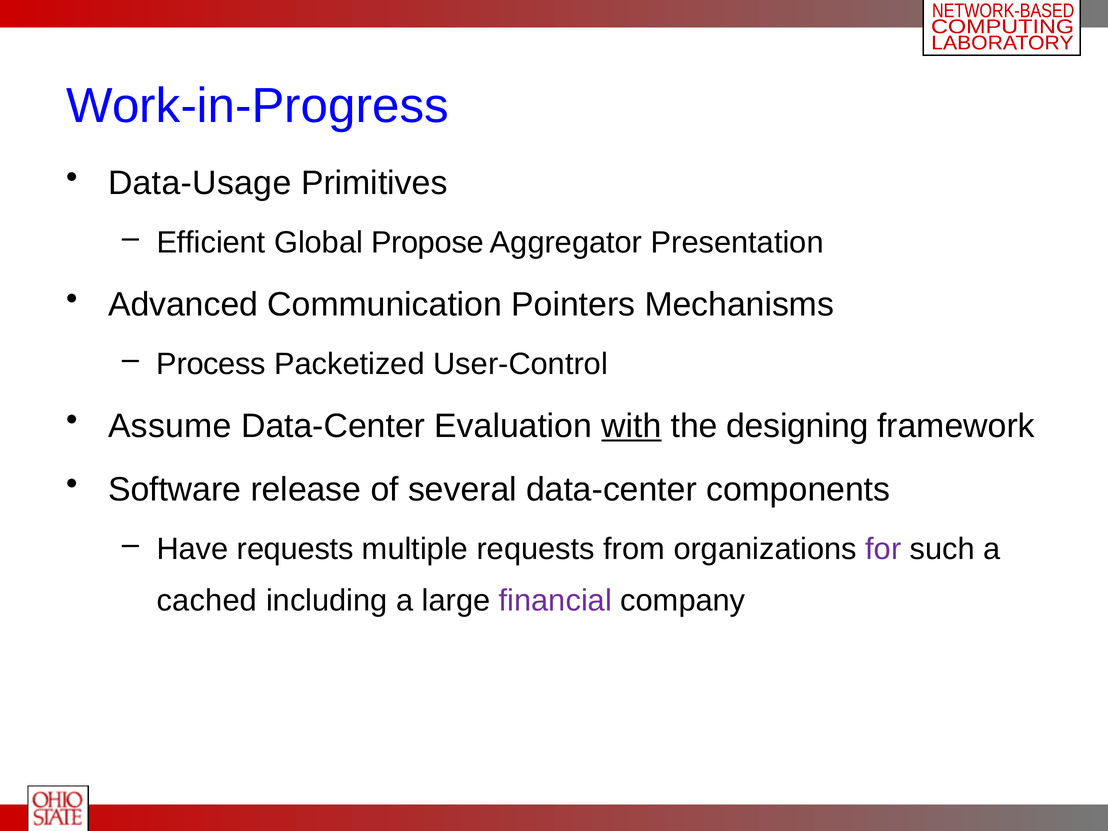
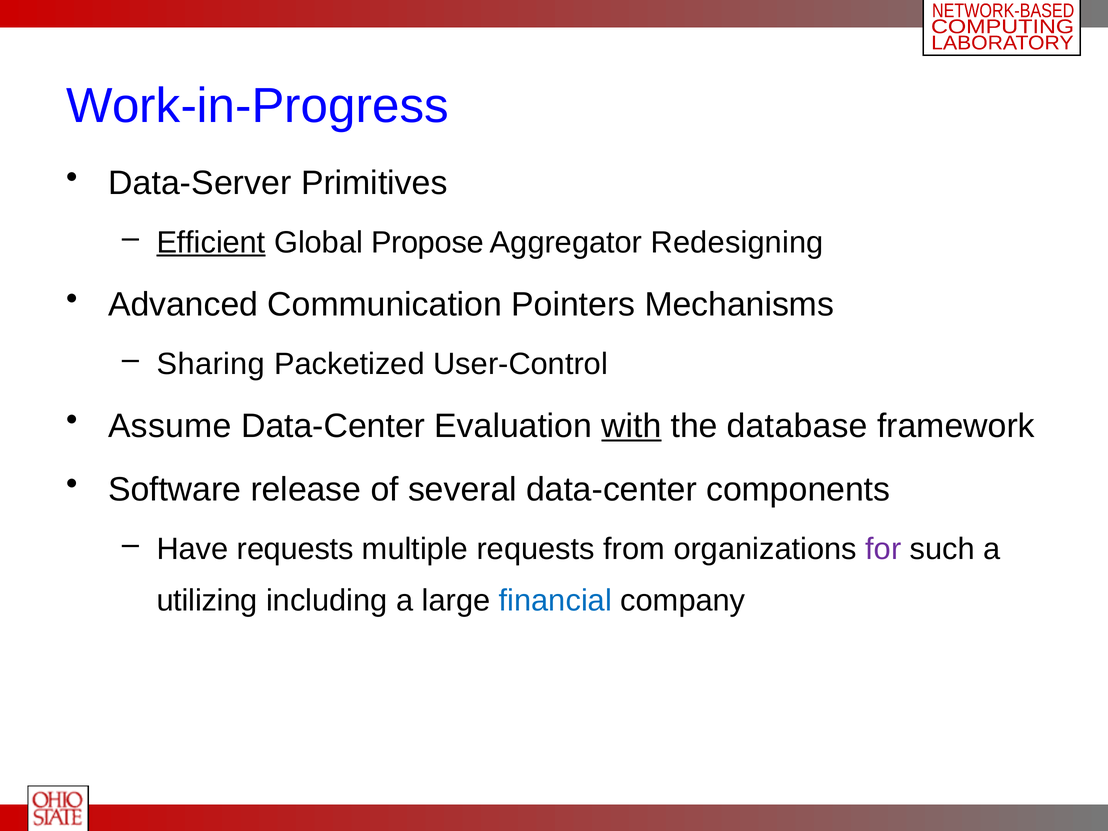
Data-Usage: Data-Usage -> Data-Server (200, 183)
Efficient underline: none -> present (211, 242)
Presentation: Presentation -> Redesigning (737, 242)
Process: Process -> Sharing (211, 364)
designing: designing -> database (797, 426)
cached: cached -> utilizing (207, 601)
financial colour: purple -> blue (555, 601)
